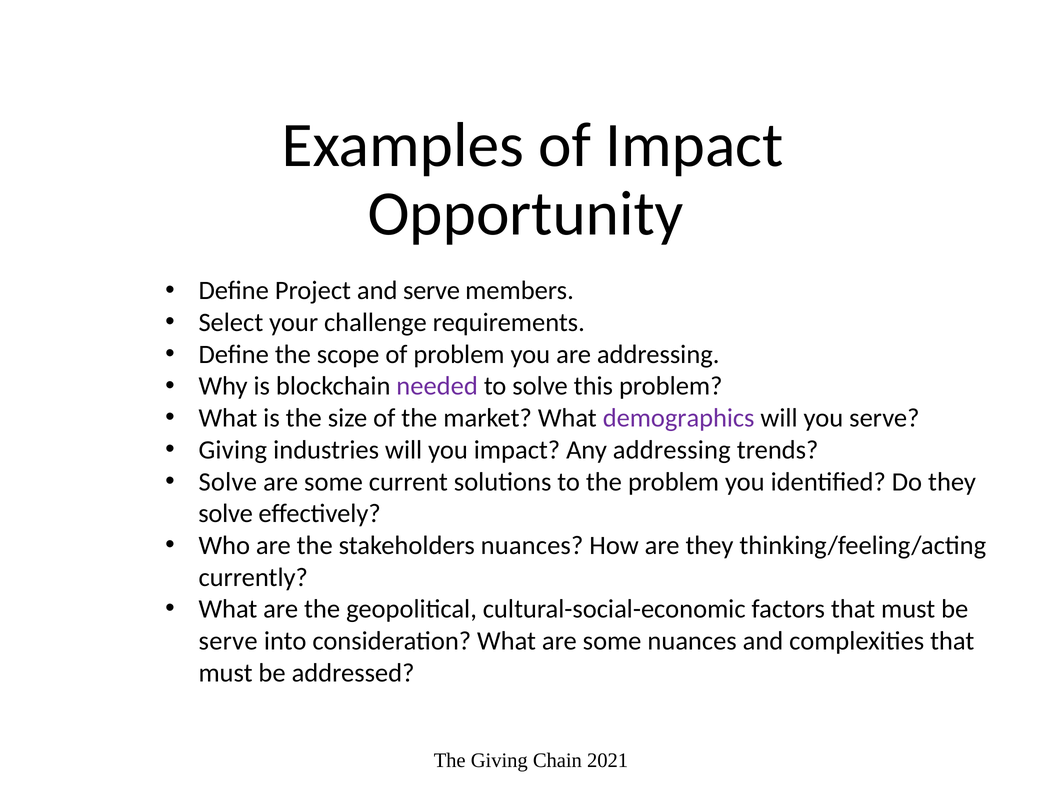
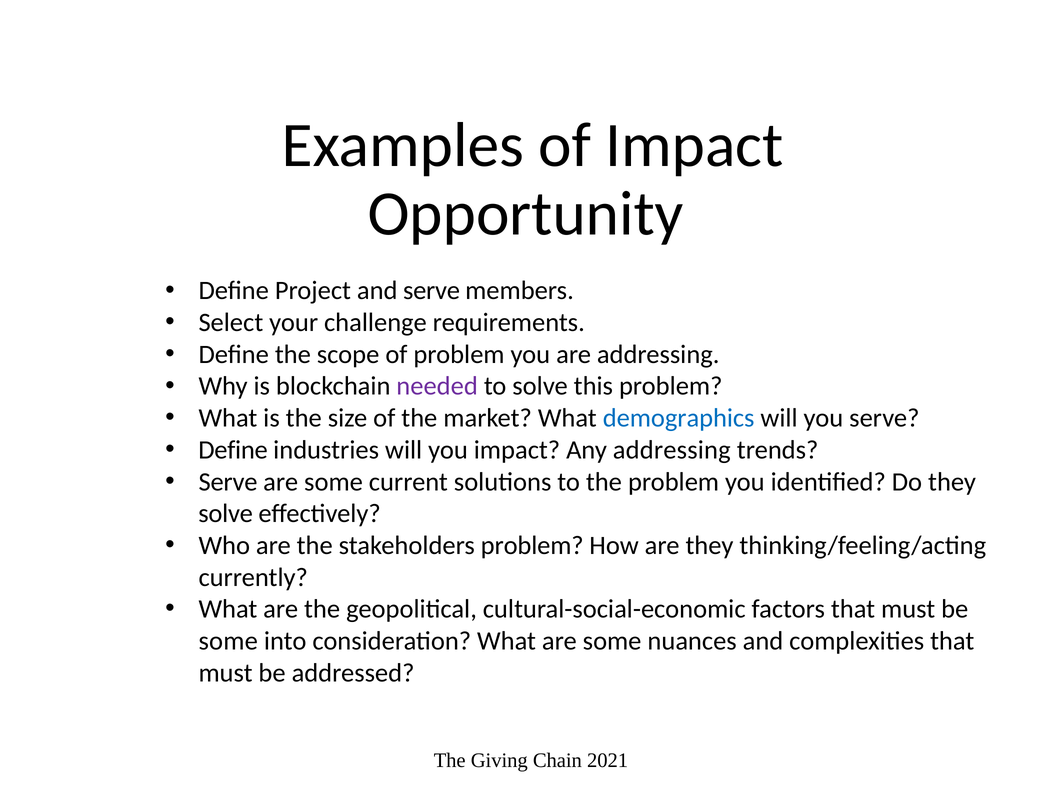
demographics colour: purple -> blue (679, 418)
Giving: Giving -> Define (233, 450)
Solve: Solve -> Serve (228, 482)
stakeholders nuances: nuances -> problem (532, 546)
serve: serve -> some (228, 641)
